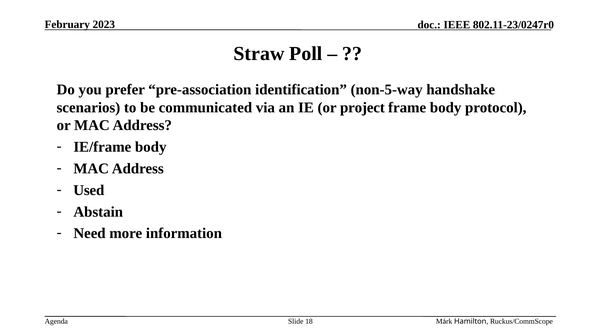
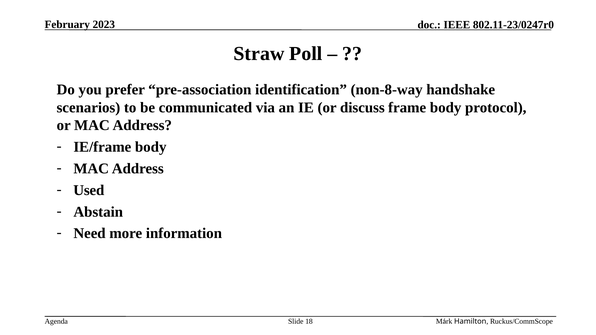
non-5-way: non-5-way -> non-8-way (387, 90)
project: project -> discuss (362, 108)
